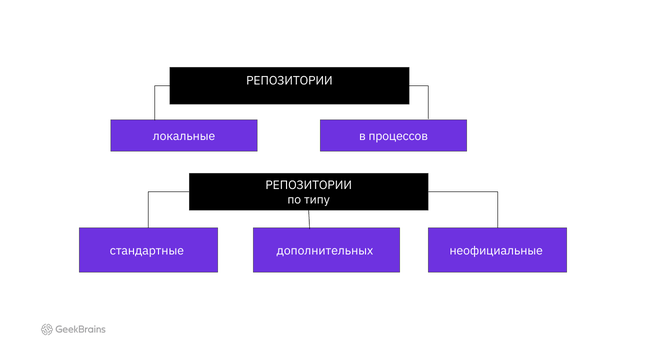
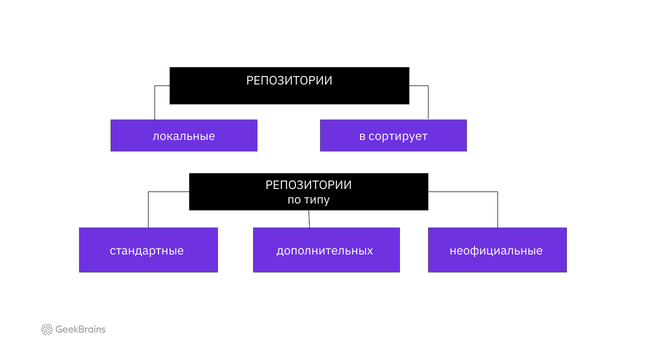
процессов: процессов -> сортирует (398, 137)
